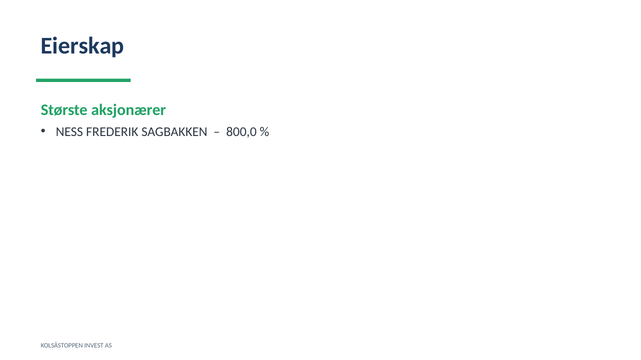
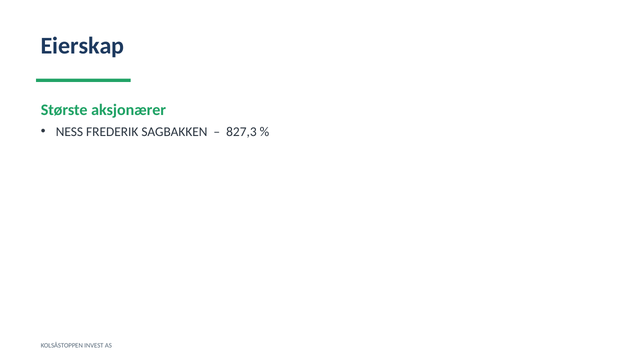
800,0: 800,0 -> 827,3 (241, 132)
